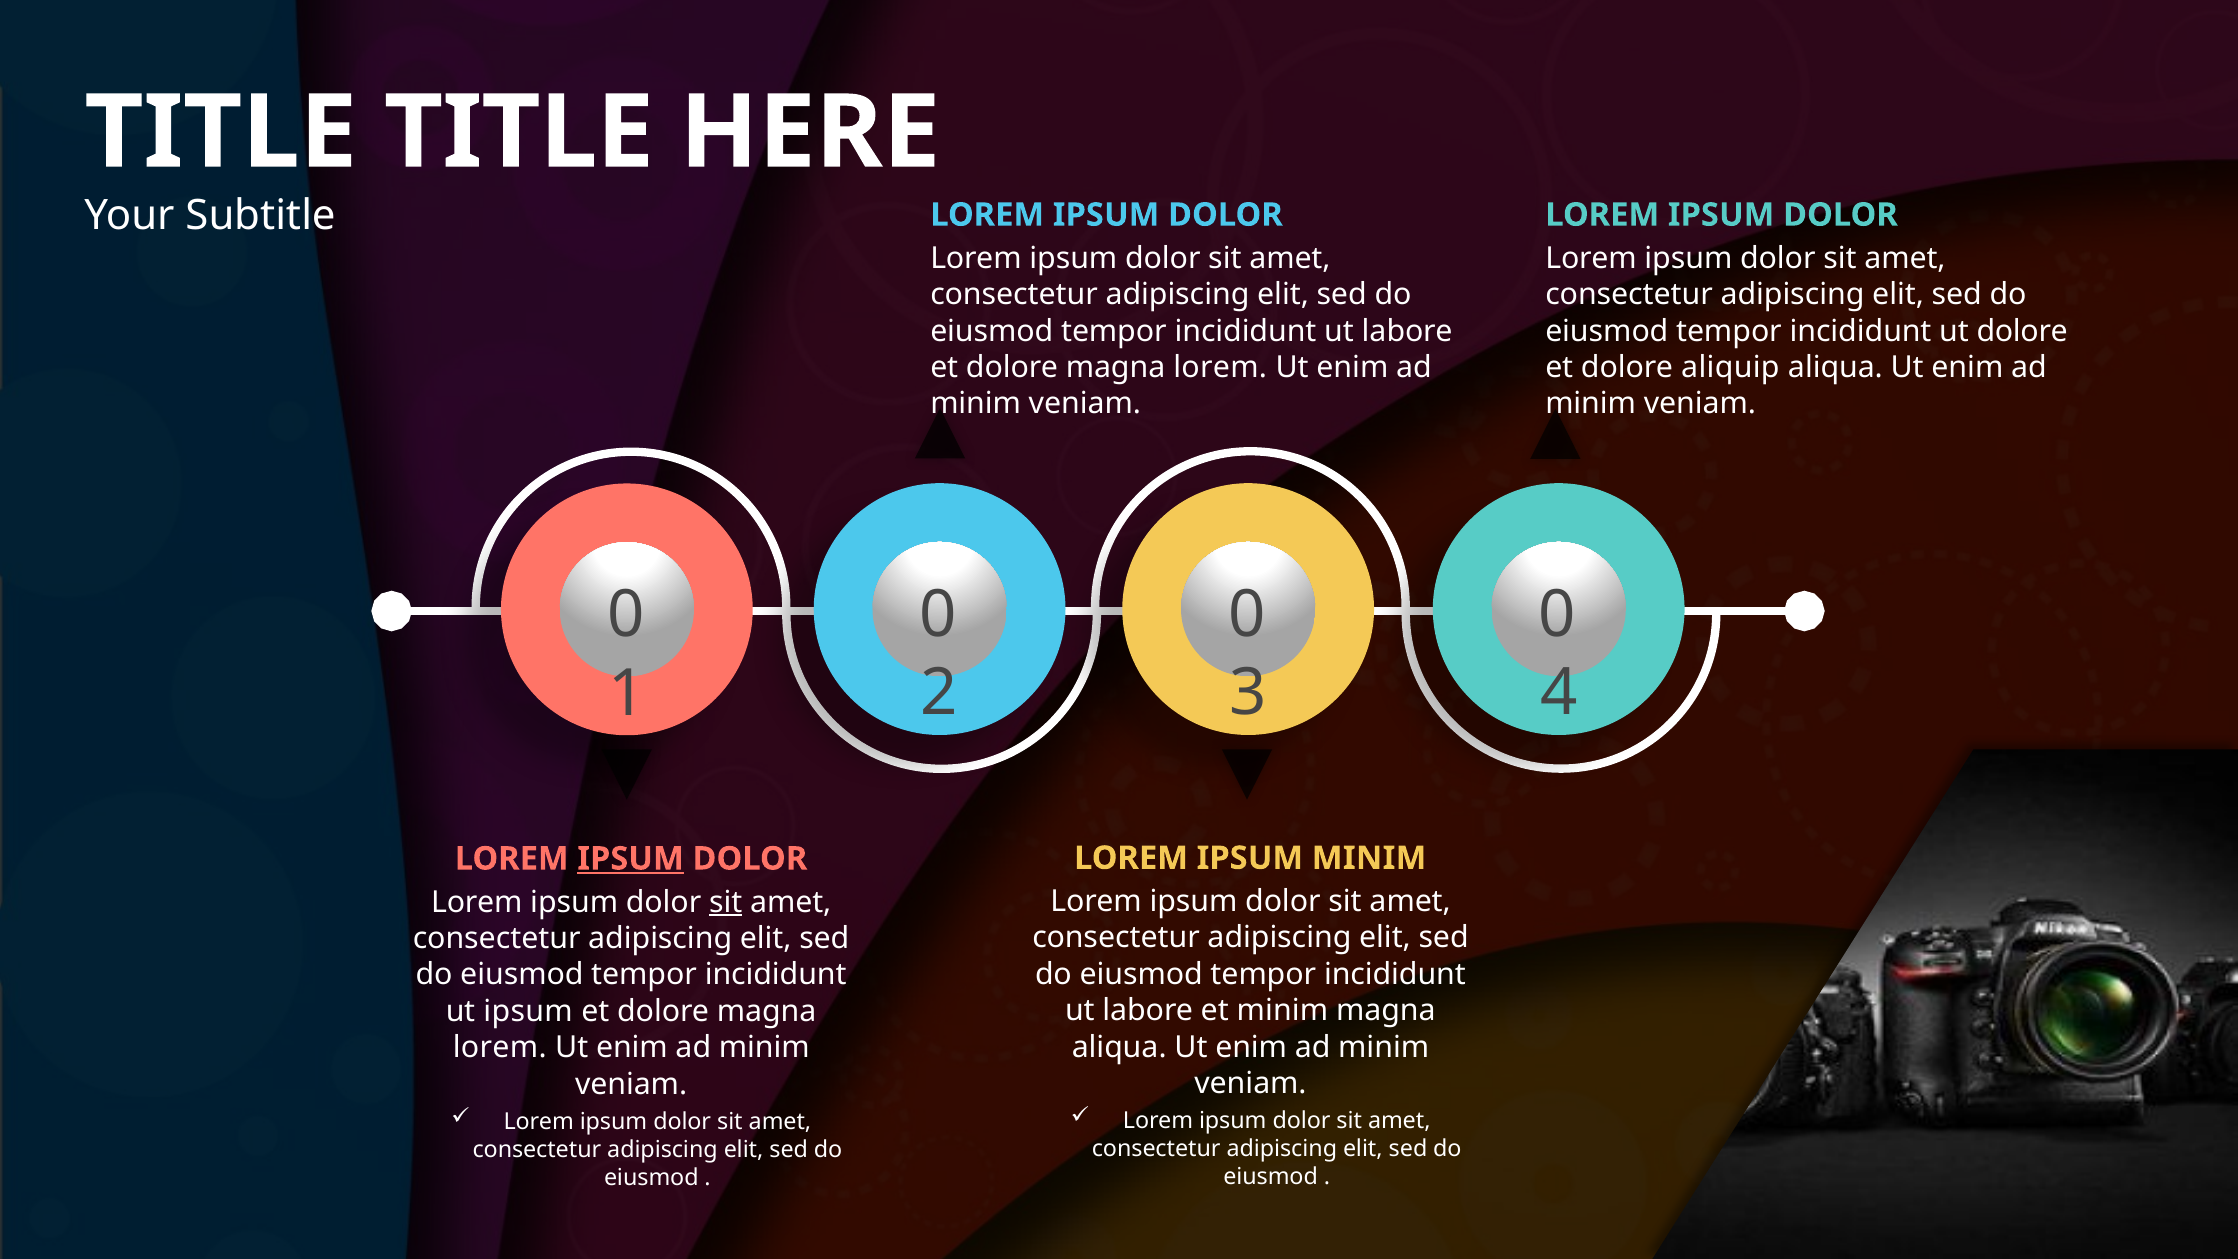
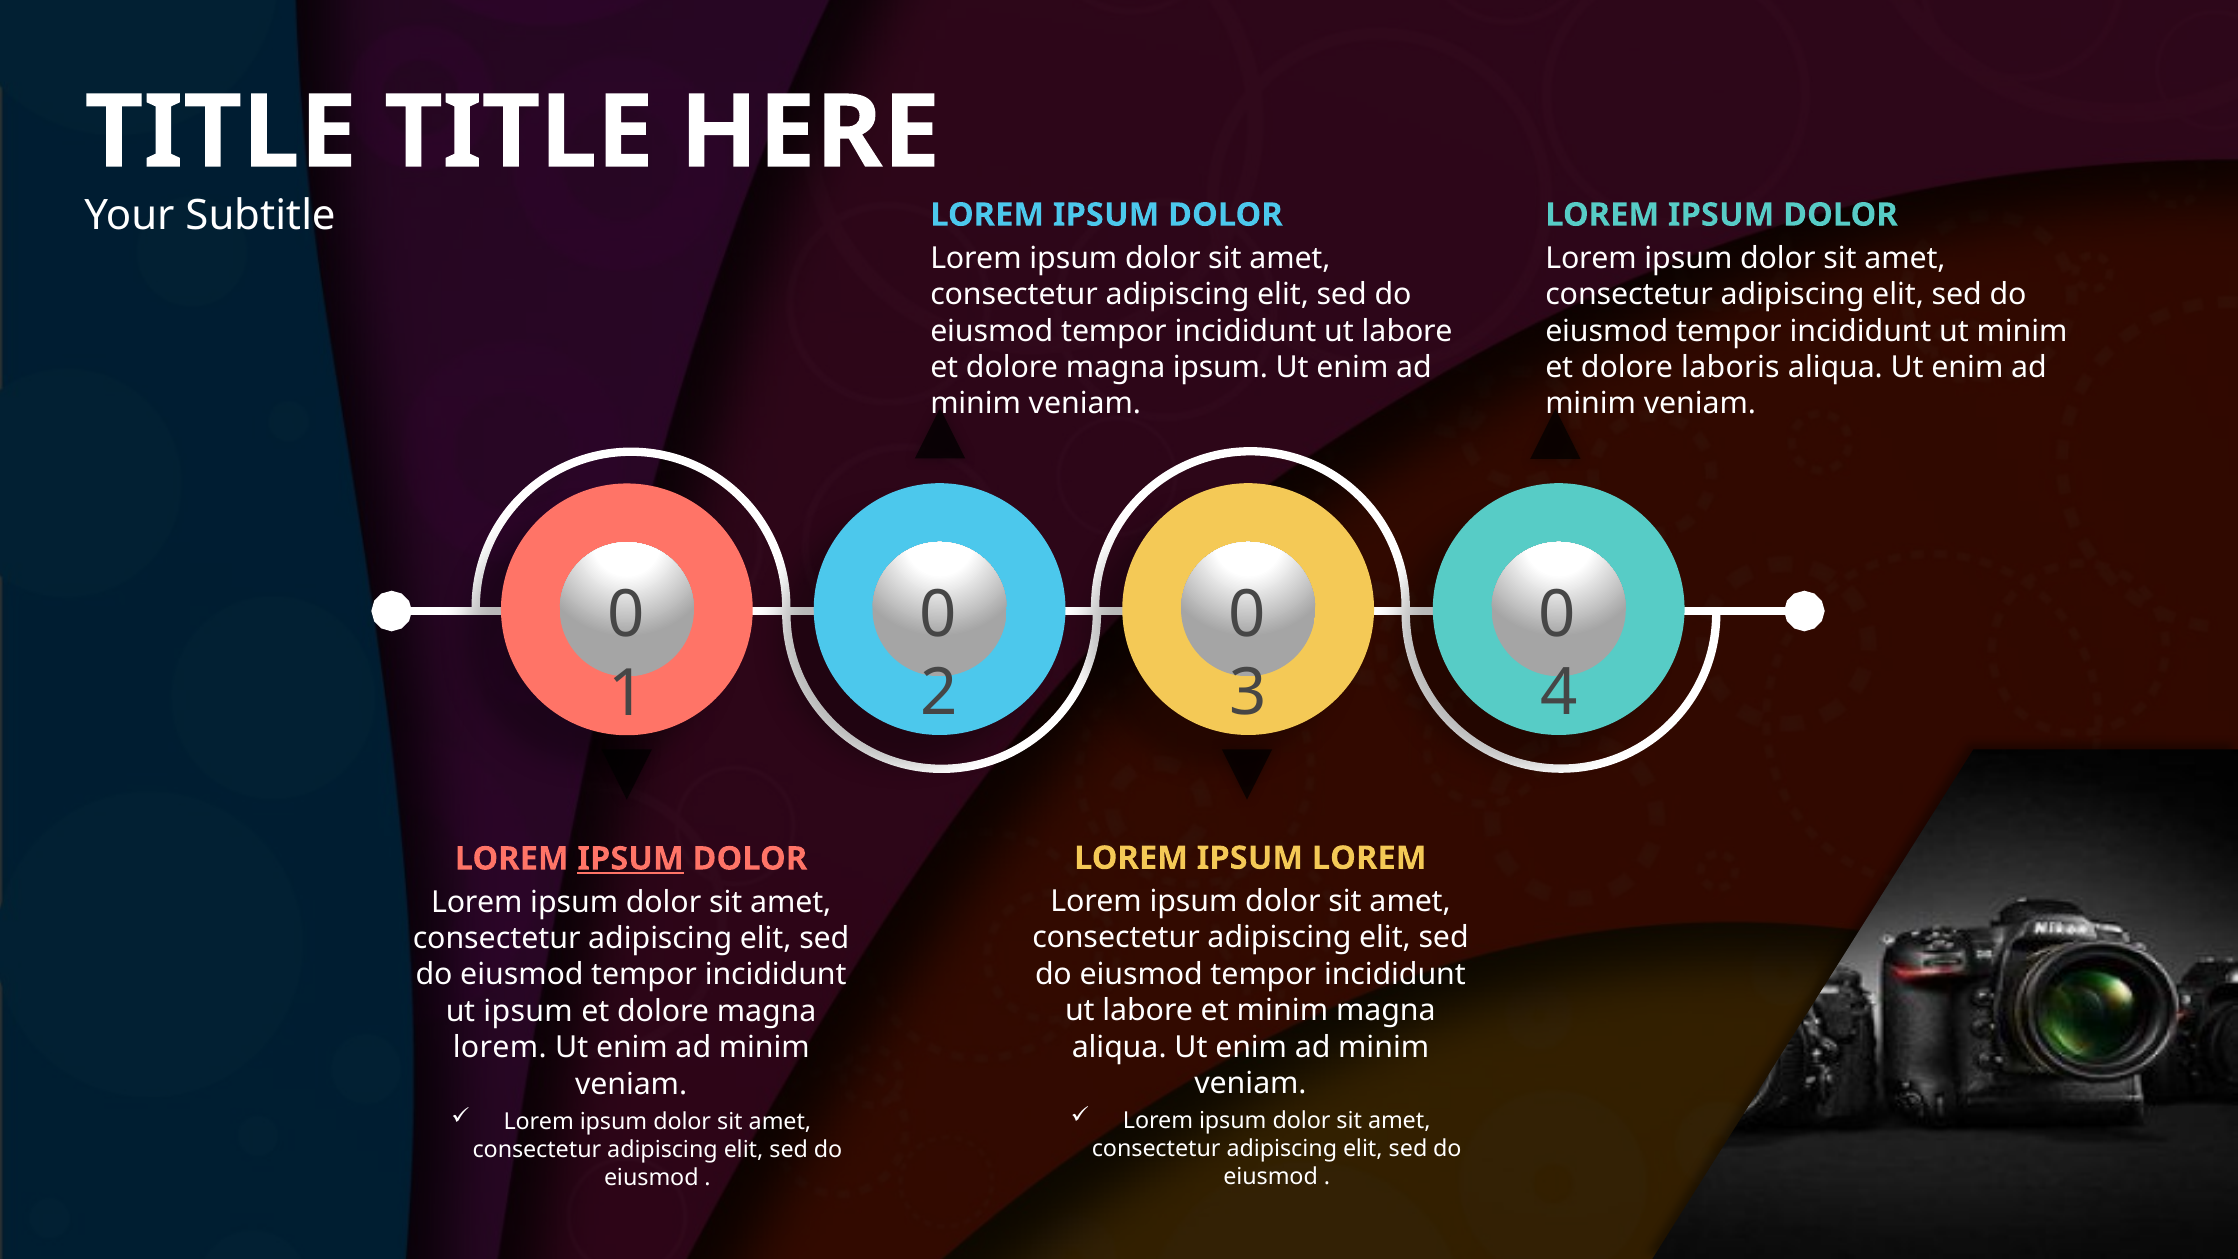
ut dolore: dolore -> minim (2022, 331)
lorem: lorem -> ipsum (1220, 367)
aliquip: aliquip -> laboris (1730, 367)
IPSUM MINIM: MINIM -> LOREM (1369, 858)
sit underline: present -> none (726, 902)
